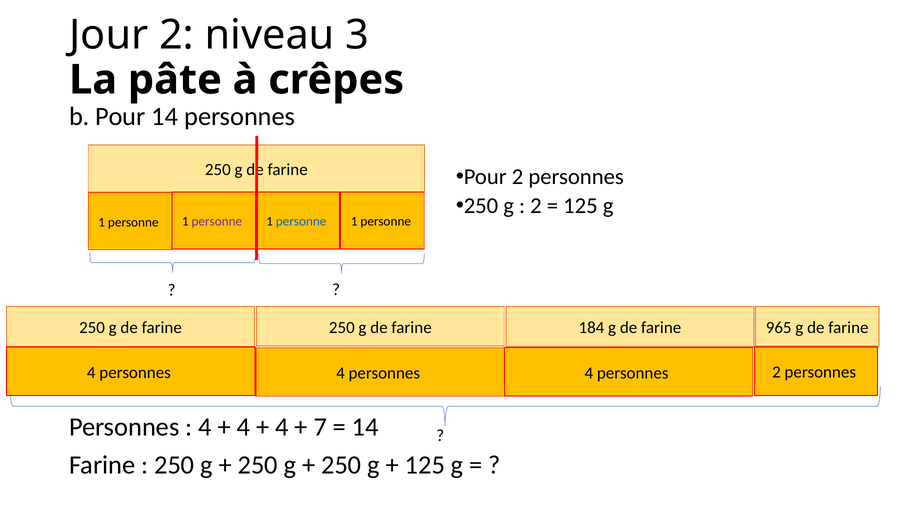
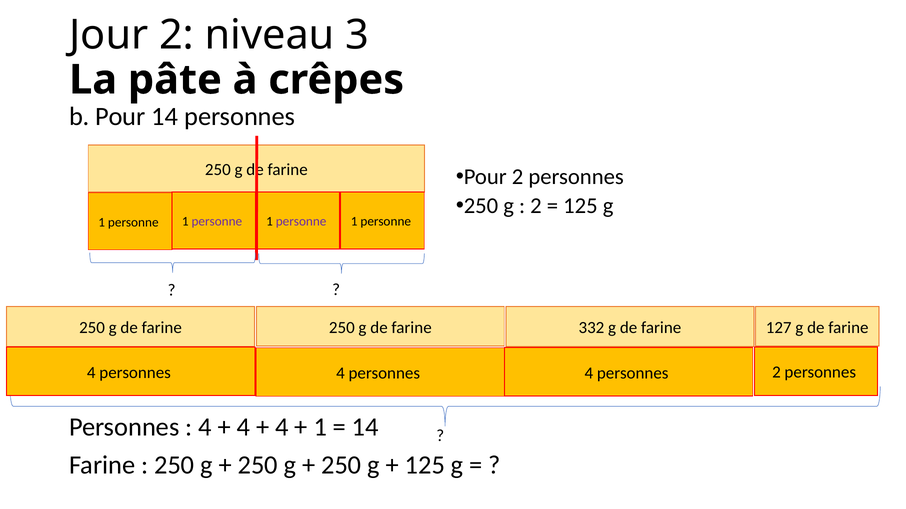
personne colour: blue -> purple (301, 222)
184: 184 -> 332 (591, 328)
965: 965 -> 127 (779, 328)
7: 7 -> 1 (320, 427)
